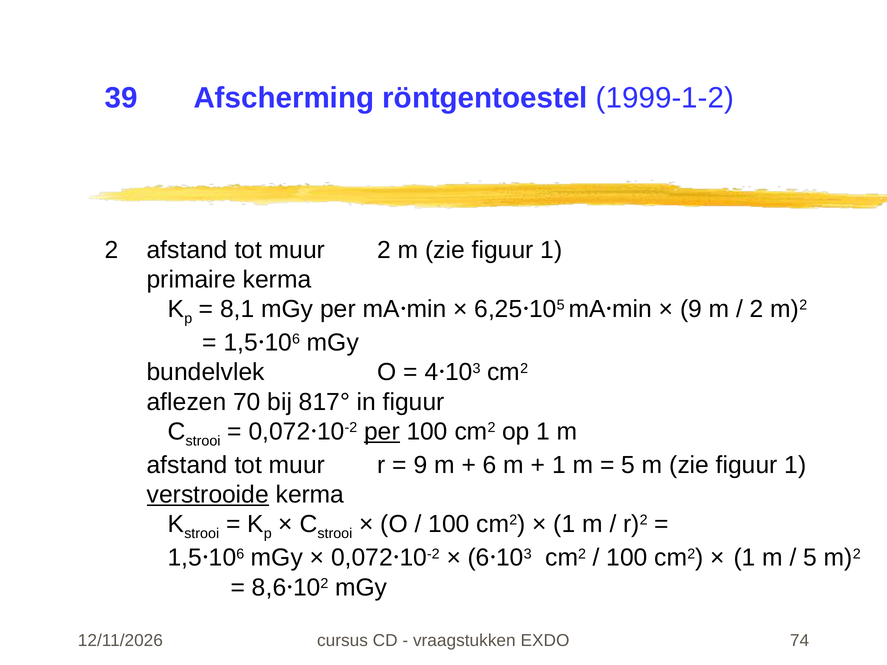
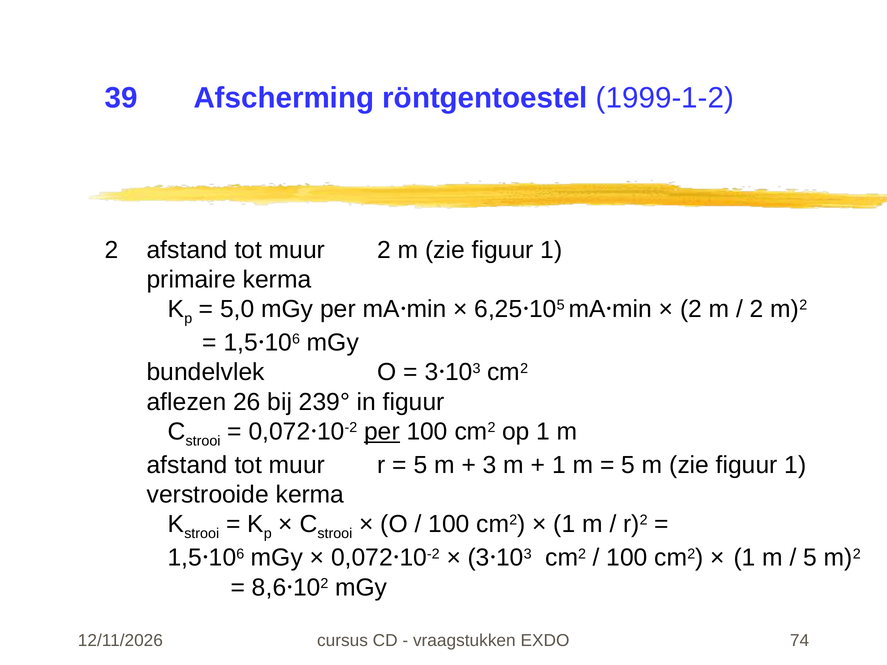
8,1: 8,1 -> 5,0 (237, 309)
9: 9 -> 2 (691, 309)
4: 4 -> 3 (432, 372)
70: 70 -> 26 (247, 402)
817°: 817° -> 239° (324, 402)
9: 9 -> 5 (420, 465)
6: 6 -> 3 (490, 465)
verstrooide underline: present -> none (208, 495)
6: 6 -> 3 (479, 558)
